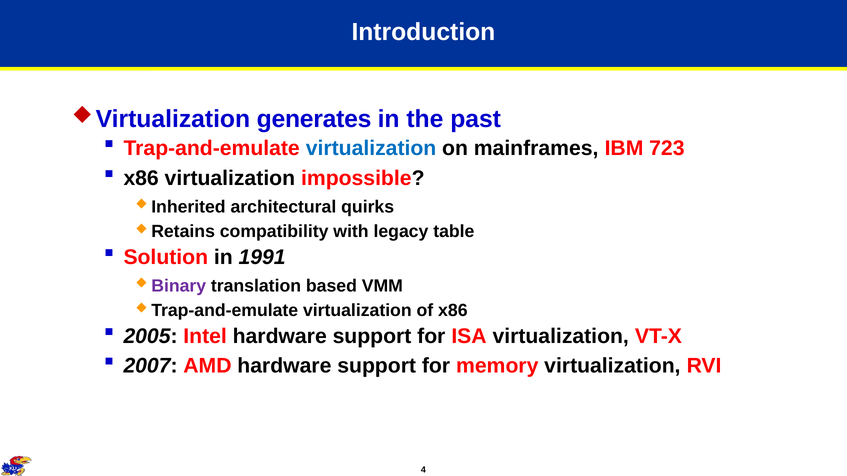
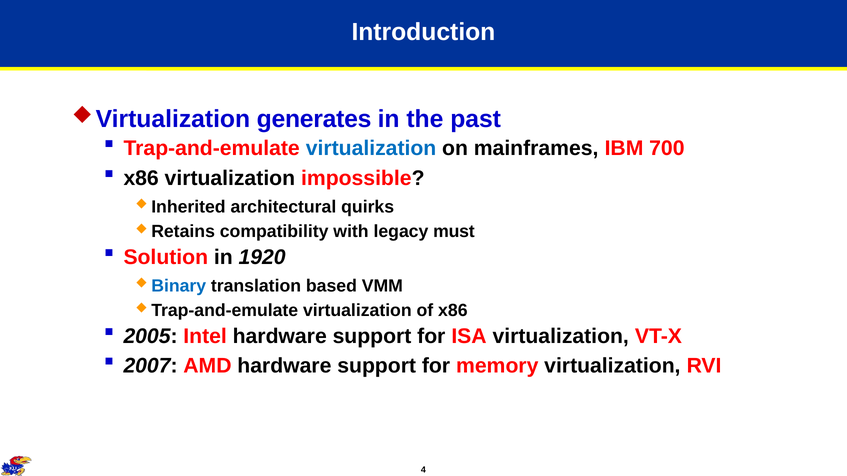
723: 723 -> 700 (667, 149)
table: table -> must (454, 232)
1991: 1991 -> 1920 (262, 257)
Binary colour: purple -> blue (179, 286)
